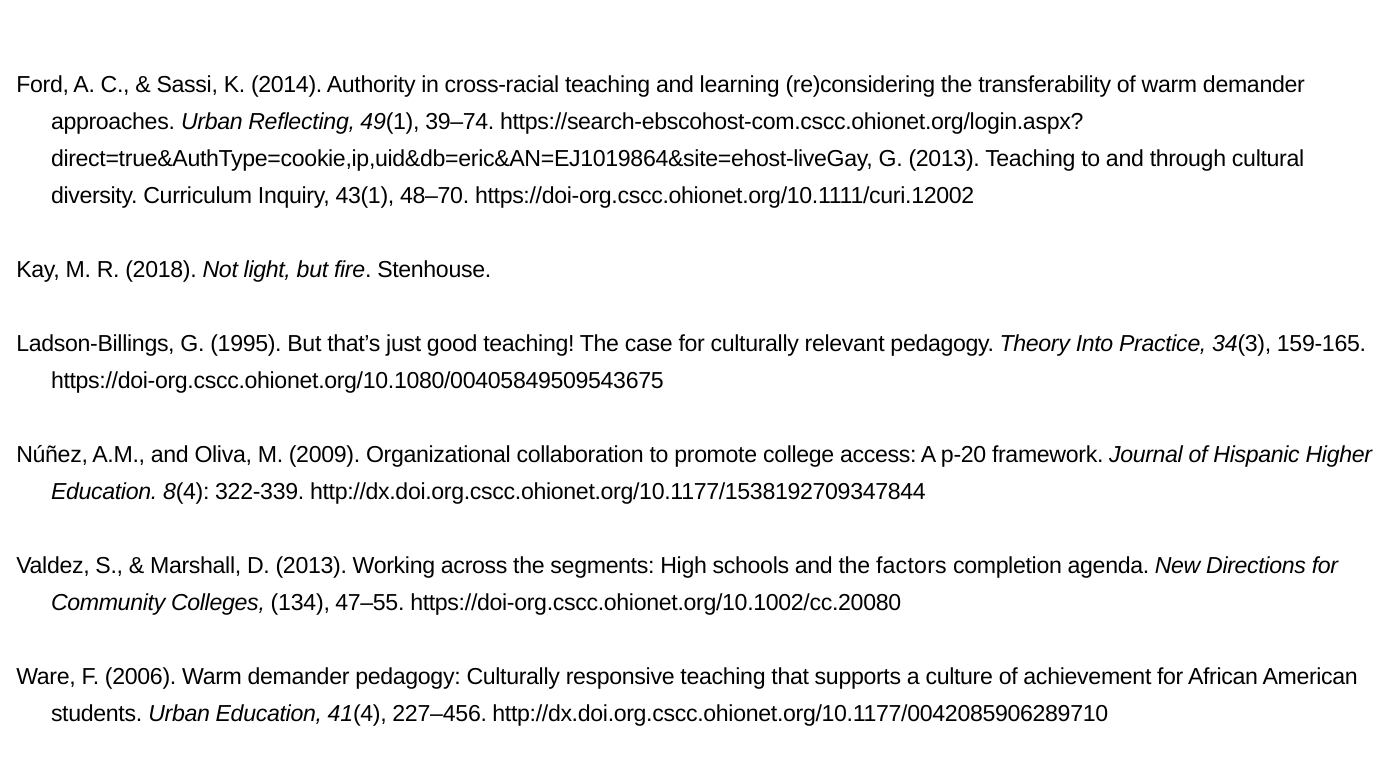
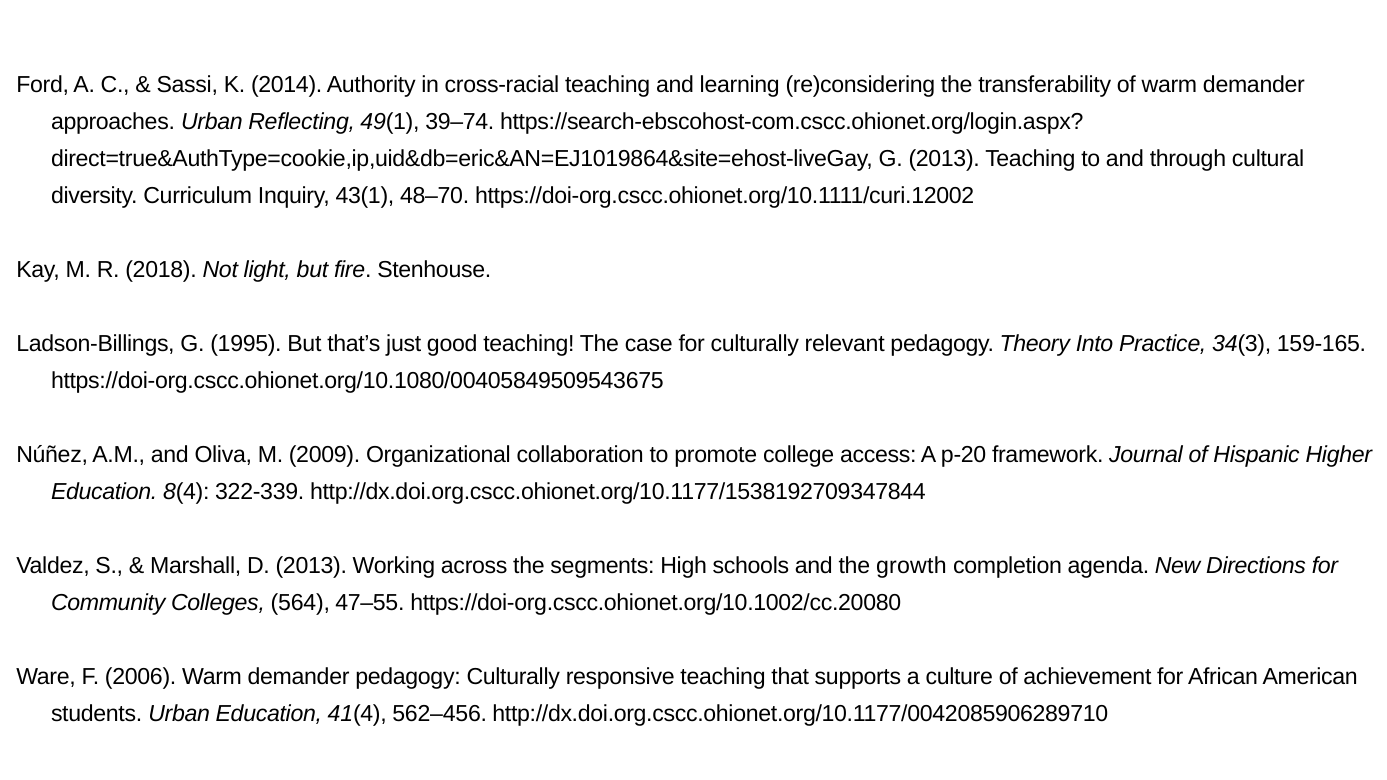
factors: factors -> growth (911, 566)
134: 134 -> 564 (300, 603)
227–456: 227–456 -> 562–456 (440, 715)
